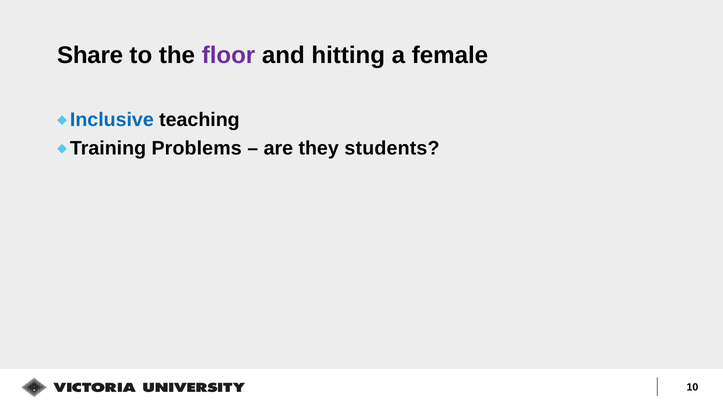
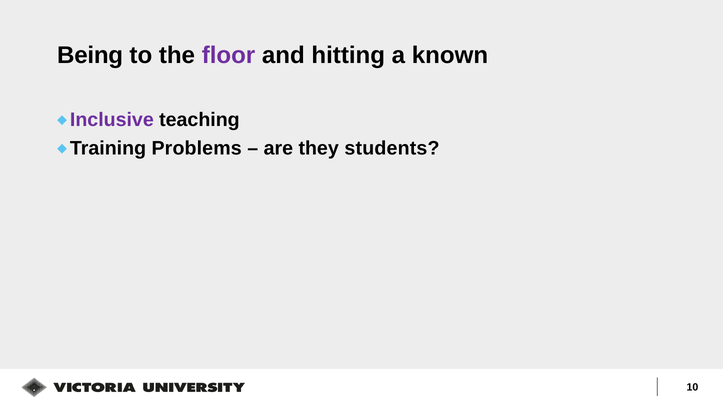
Share: Share -> Being (90, 55)
female: female -> known (450, 55)
Inclusive colour: blue -> purple (112, 120)
